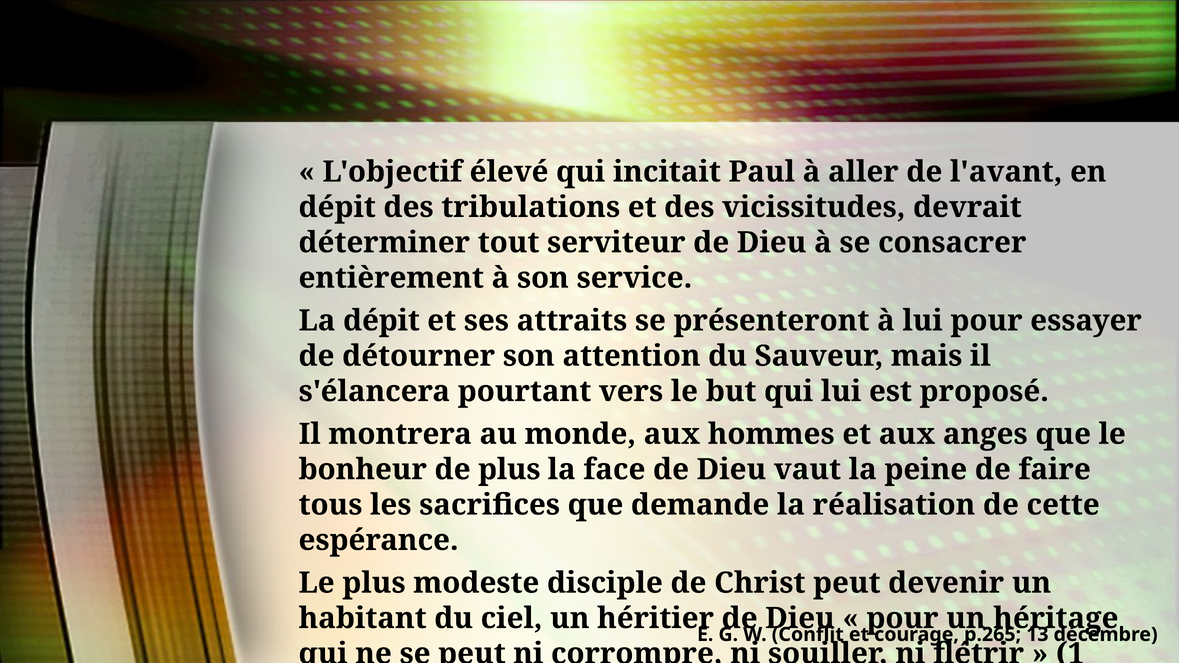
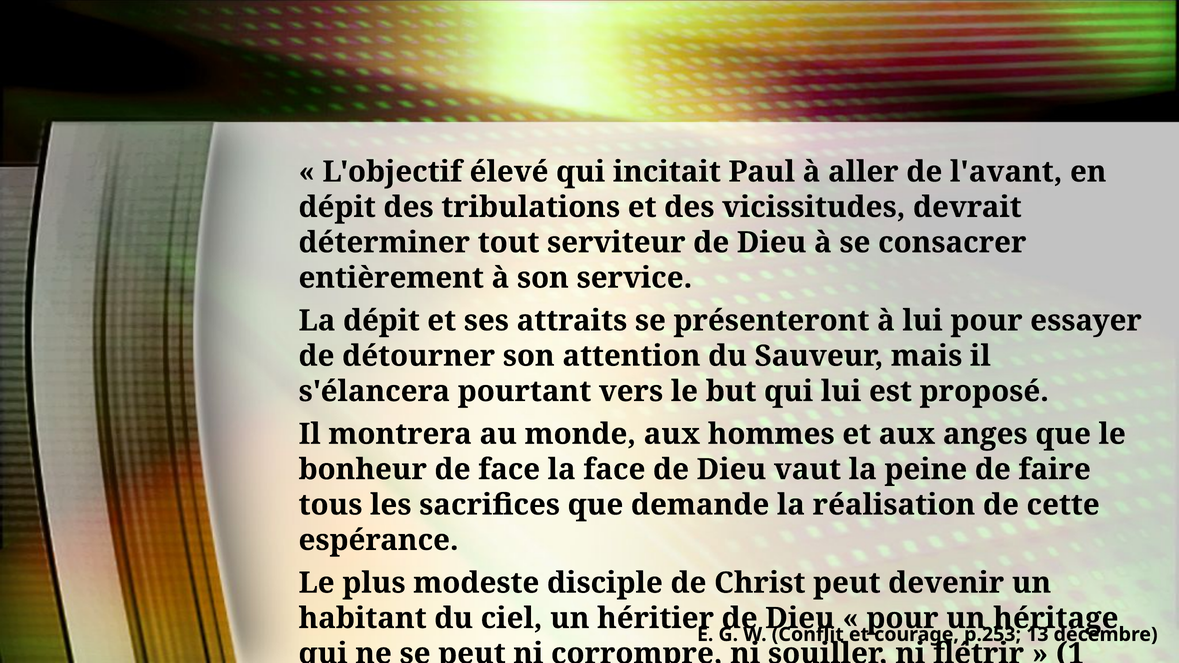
de plus: plus -> face (509, 470)
p.265: p.265 -> p.253 (993, 635)
